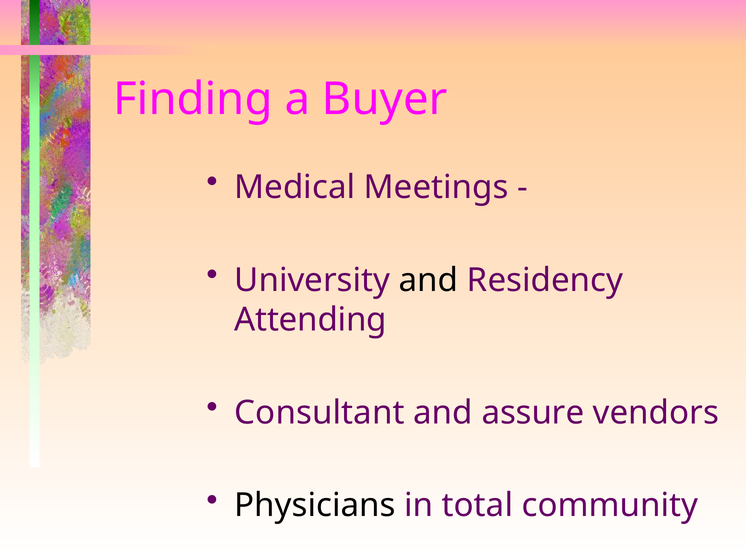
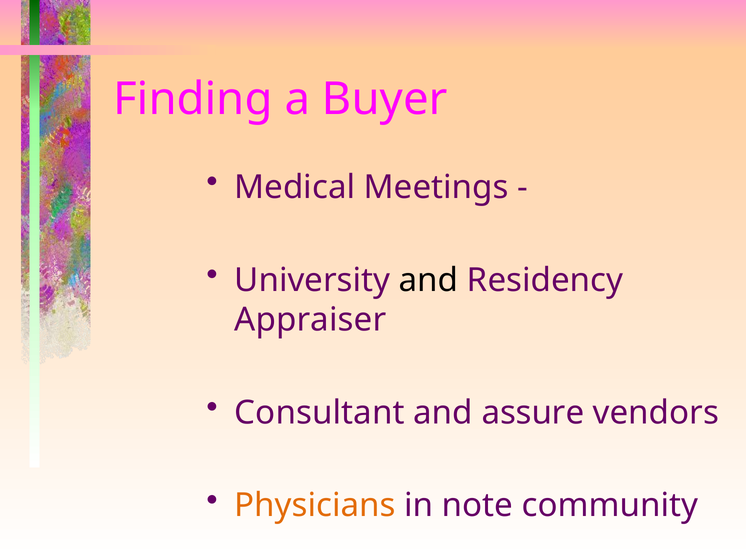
Attending: Attending -> Appraiser (310, 320)
Physicians colour: black -> orange (315, 506)
total: total -> note (478, 506)
